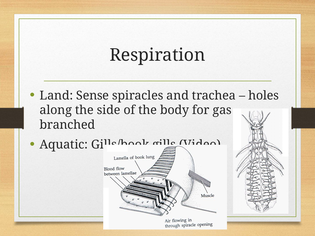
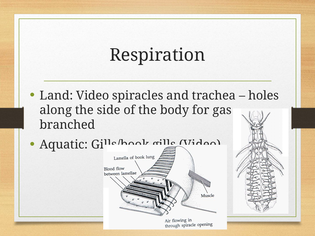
Land Sense: Sense -> Video (93, 96)
